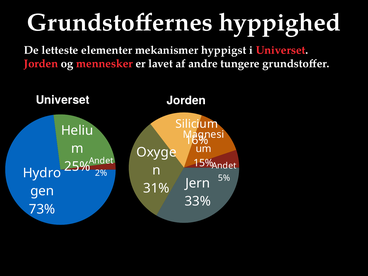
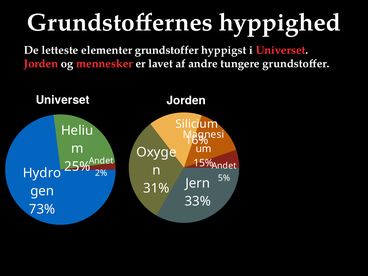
elementer mekanismer: mekanismer -> grundstoffer (167, 50)
